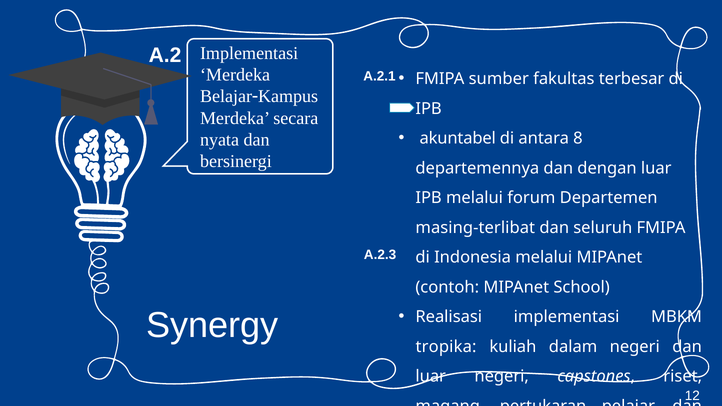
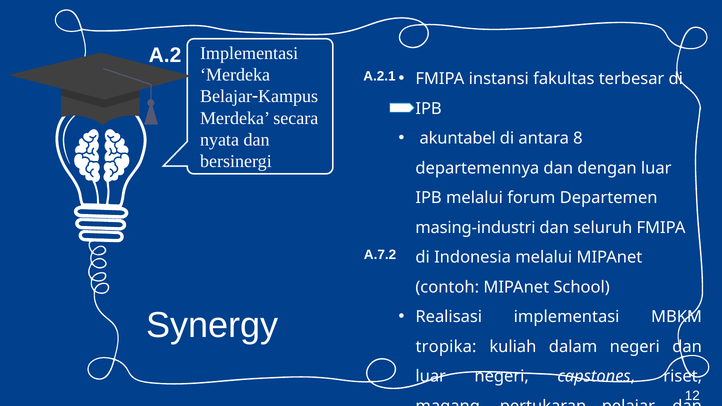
sumber: sumber -> instansi (499, 79)
masing-terlibat: masing-terlibat -> masing-industri (475, 228)
A.2.3: A.2.3 -> A.7.2 (380, 255)
